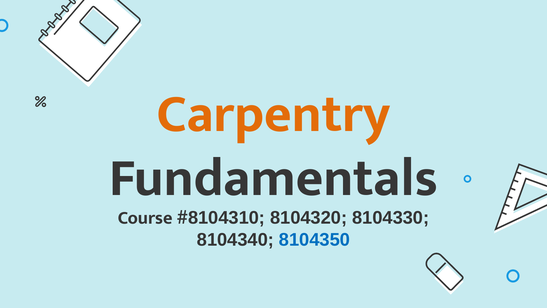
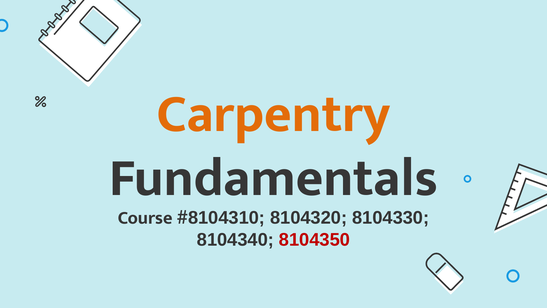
8104350 colour: blue -> red (314, 240)
